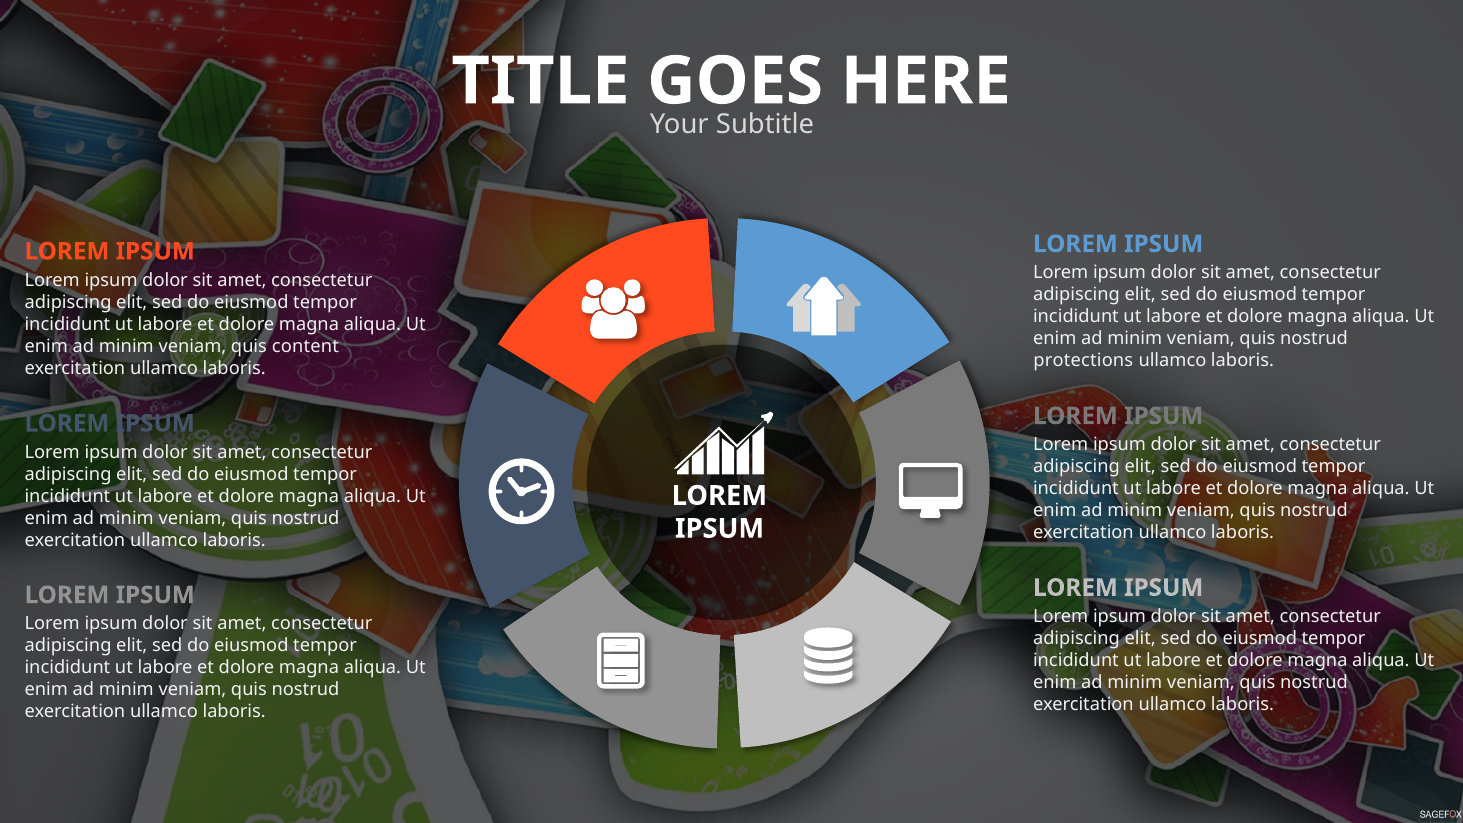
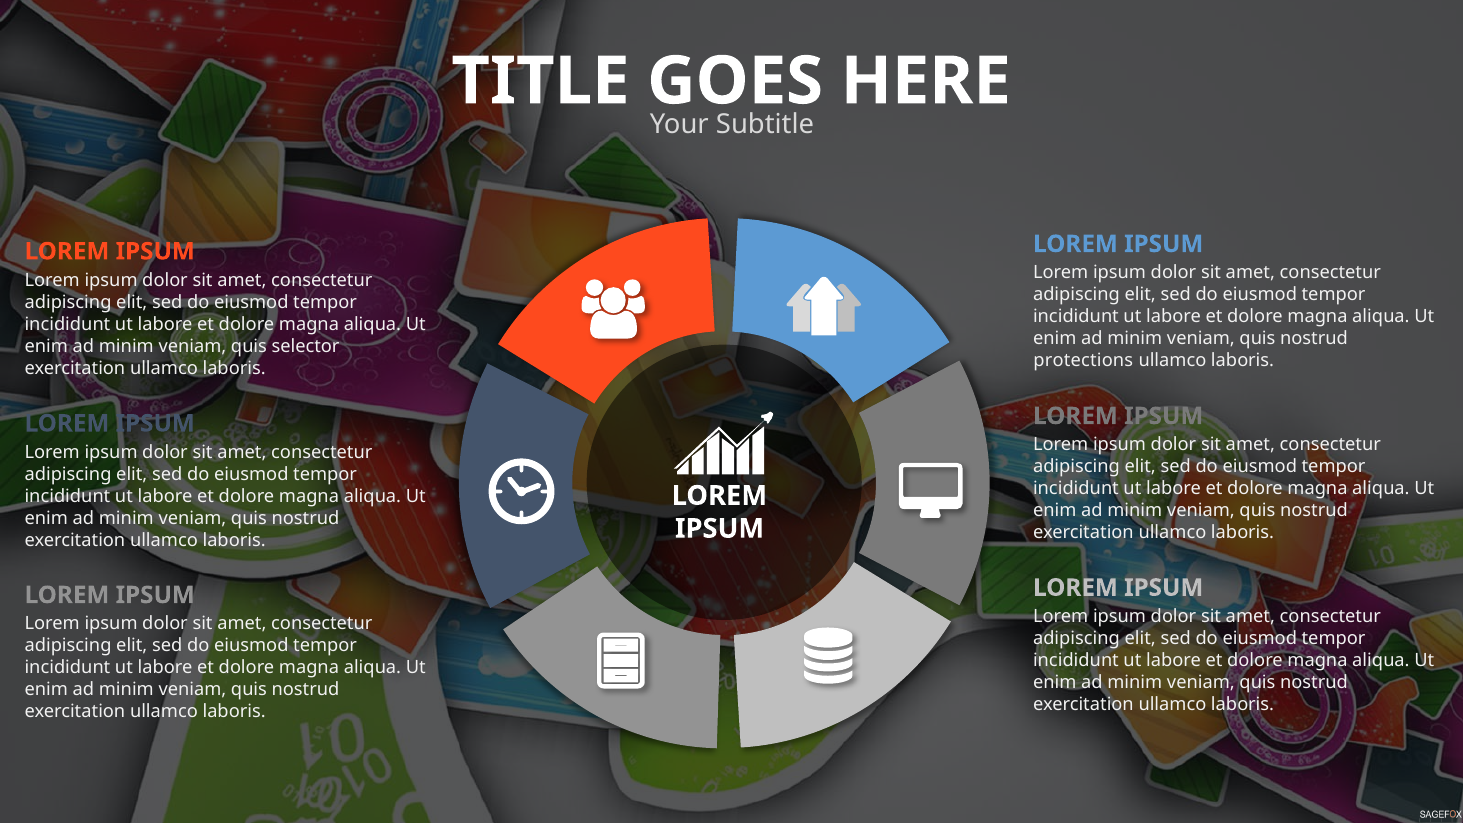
content: content -> selector (306, 346)
